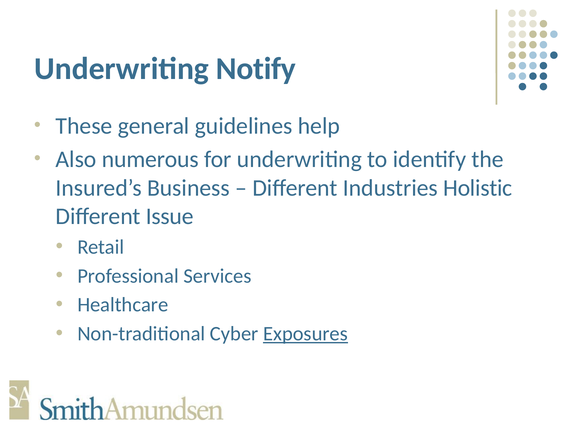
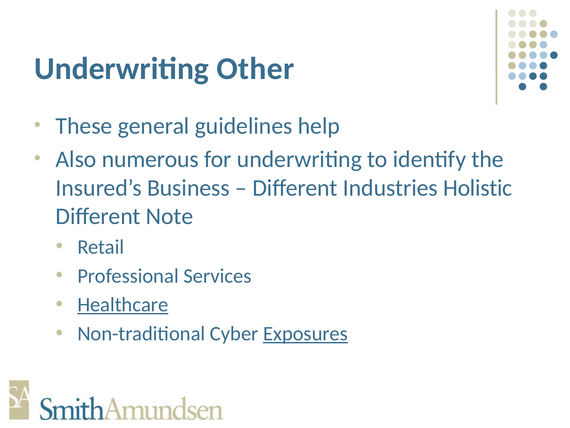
Notify: Notify -> Other (255, 69)
Issue: Issue -> Note (170, 216)
Healthcare underline: none -> present (123, 304)
